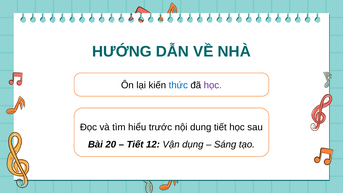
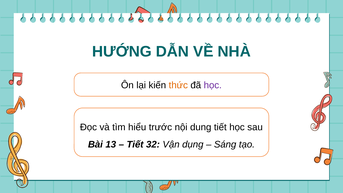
thức colour: blue -> orange (178, 85)
20: 20 -> 13 (111, 144)
12: 12 -> 32 (153, 144)
